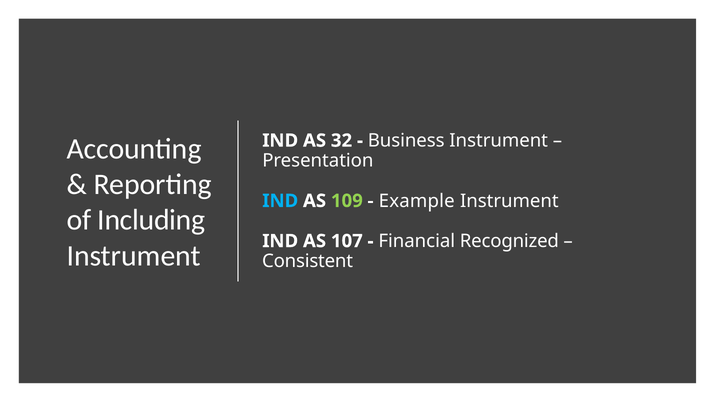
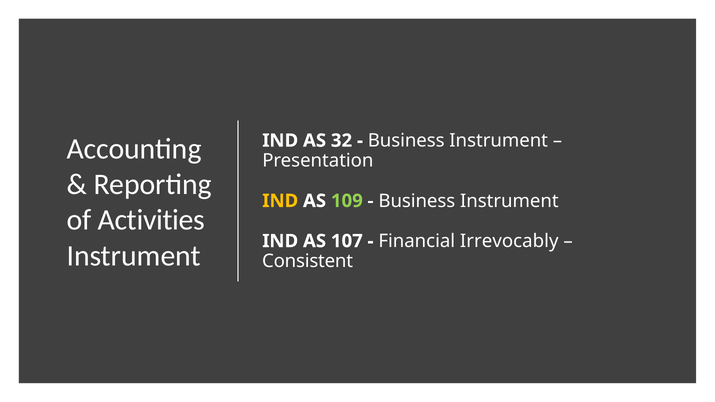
IND colour: light blue -> yellow (280, 201)
Example: Example -> Business (417, 201)
Including: Including -> Activities (151, 220)
Recognized: Recognized -> Irrevocably (509, 241)
